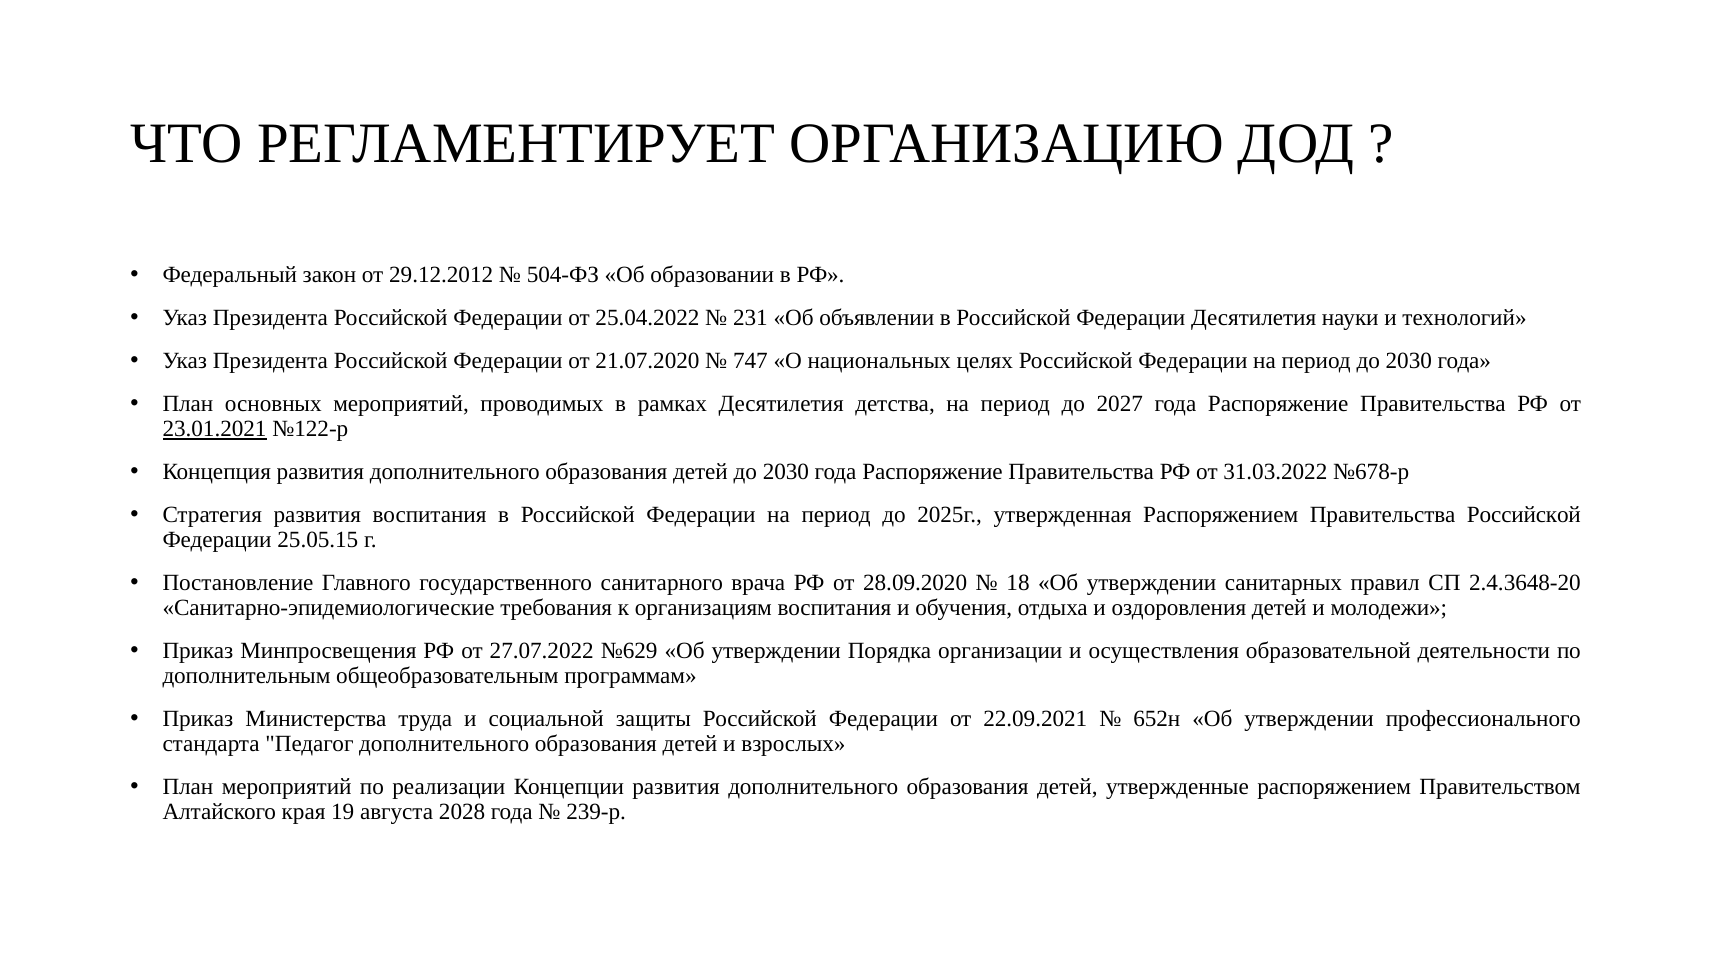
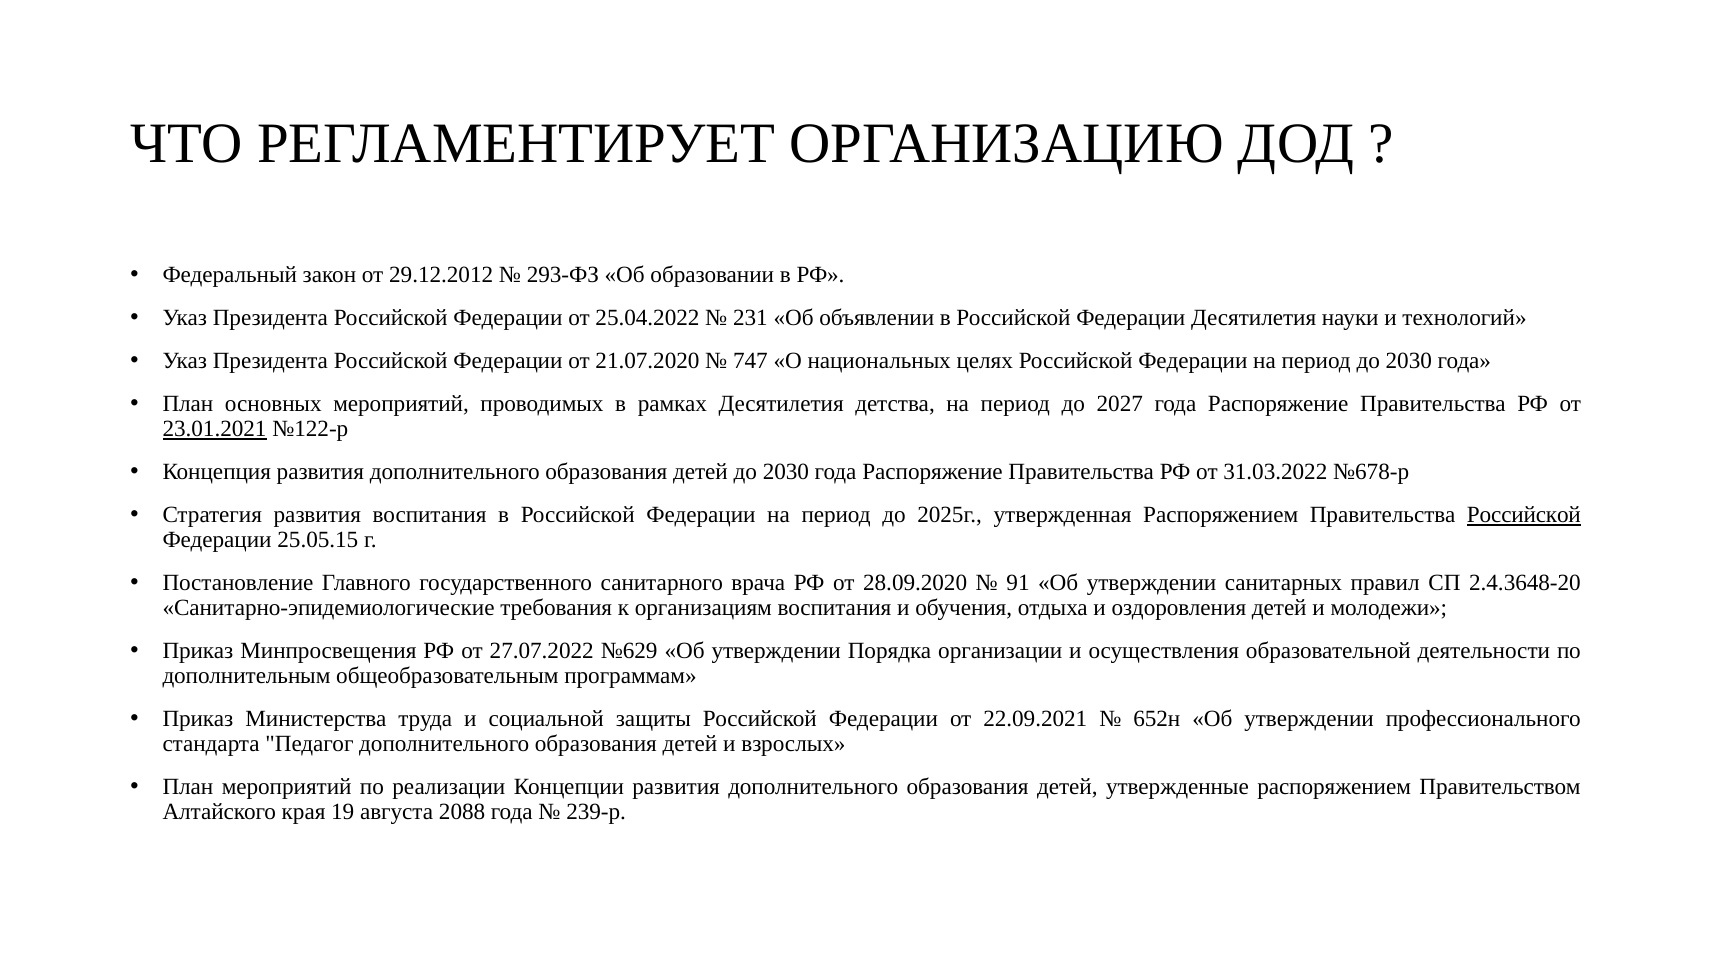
504-ФЗ: 504-ФЗ -> 293-ФЗ (563, 275)
Российской underline: none -> present (1524, 515)
18: 18 -> 91 (1018, 582)
2028: 2028 -> 2088 (462, 811)
